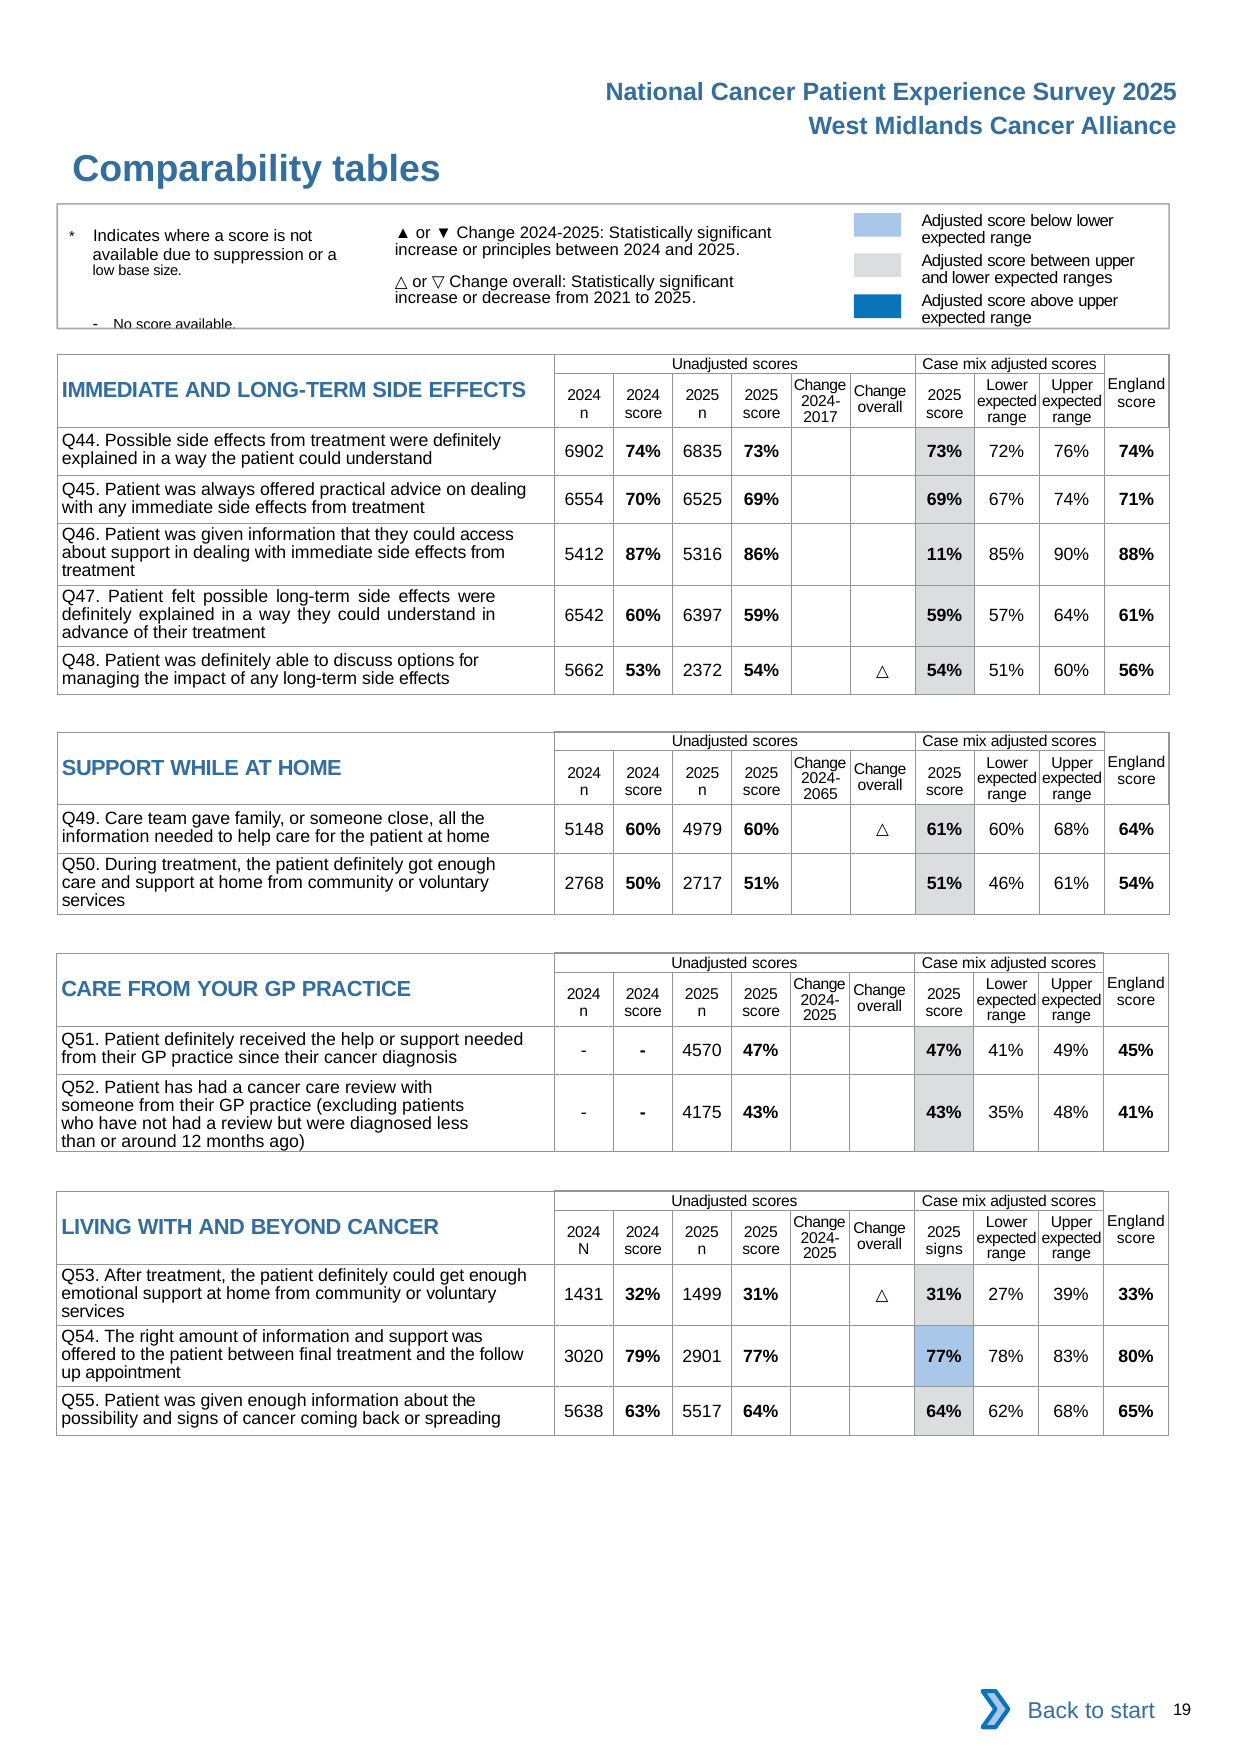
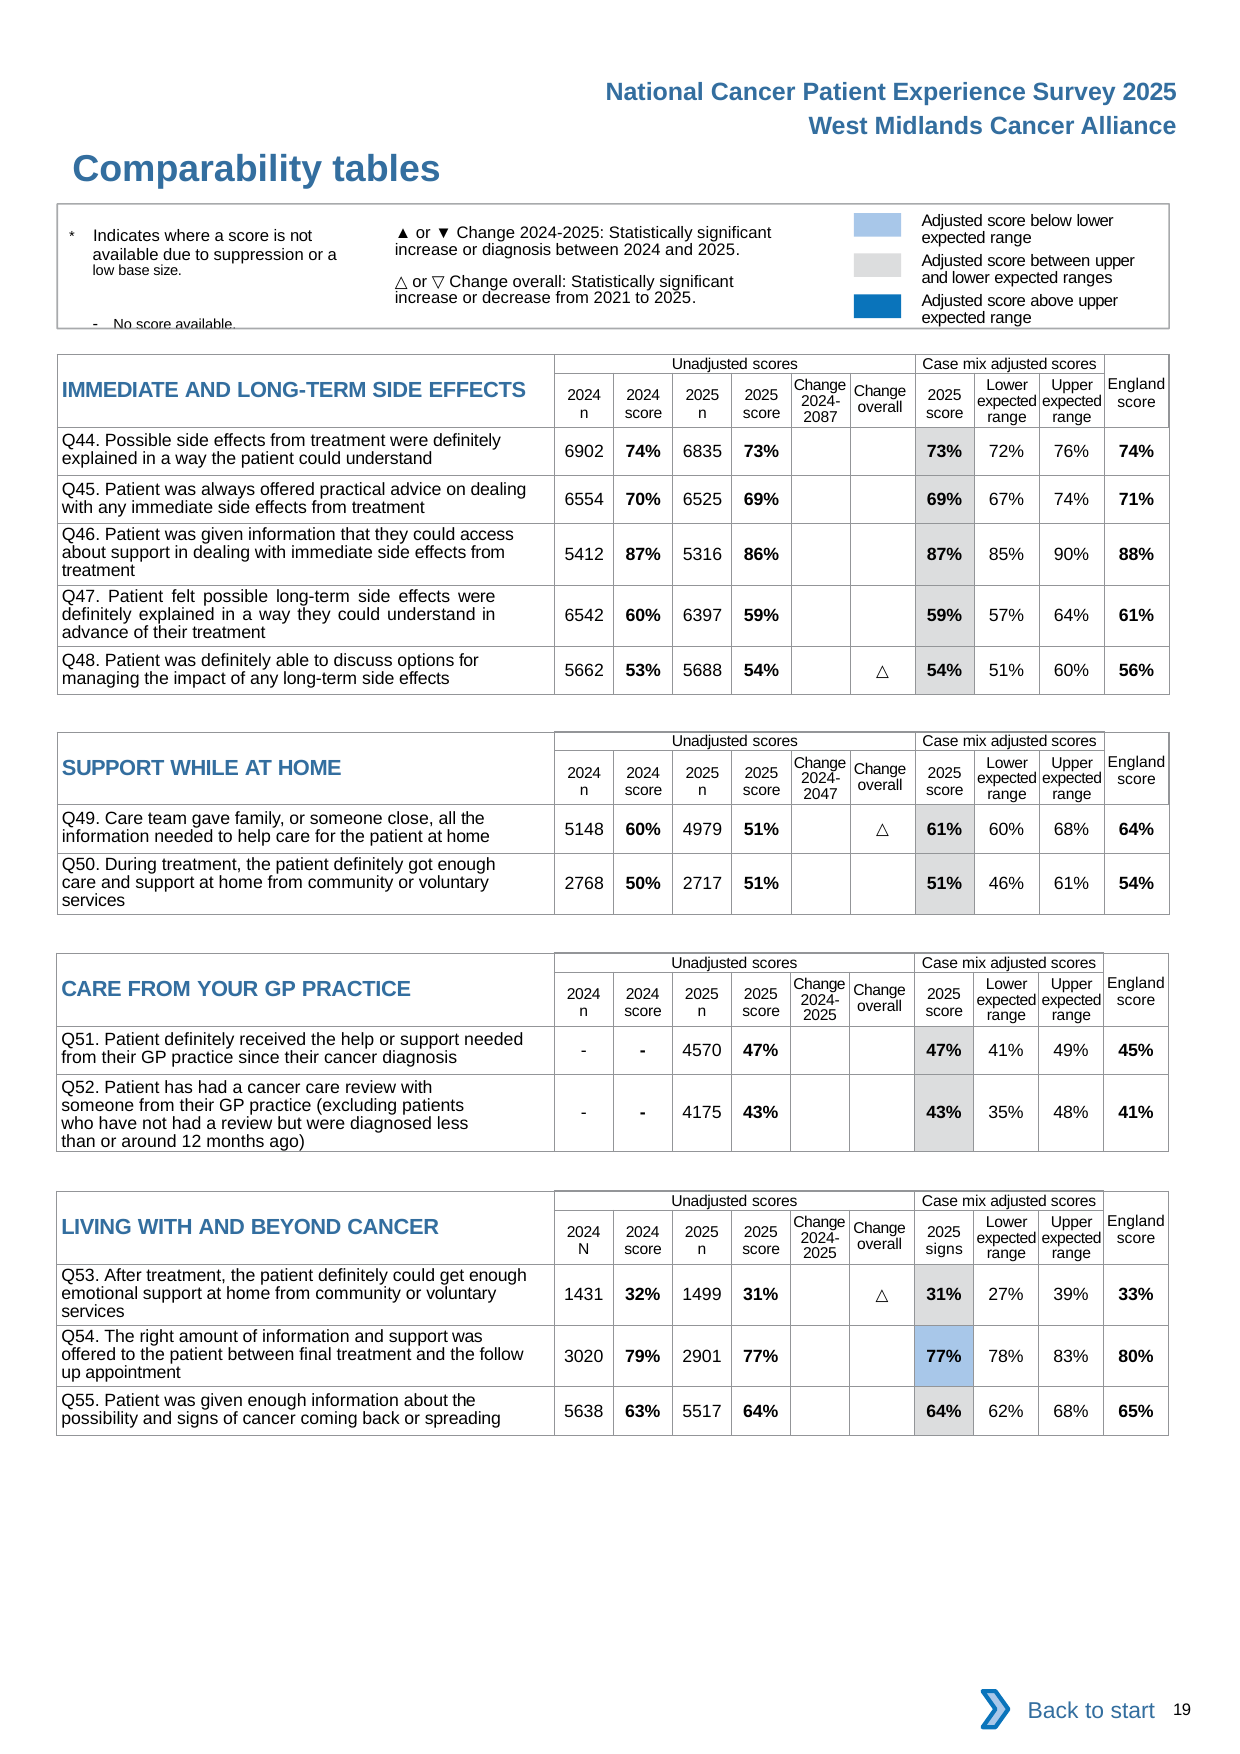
or principles: principles -> diagnosis (517, 250)
2017: 2017 -> 2087 (821, 417)
86% 11%: 11% -> 87% (945, 555)
2372: 2372 -> 5688 (702, 671)
2065: 2065 -> 2047 (821, 795)
4979 60%: 60% -> 51% (761, 830)
